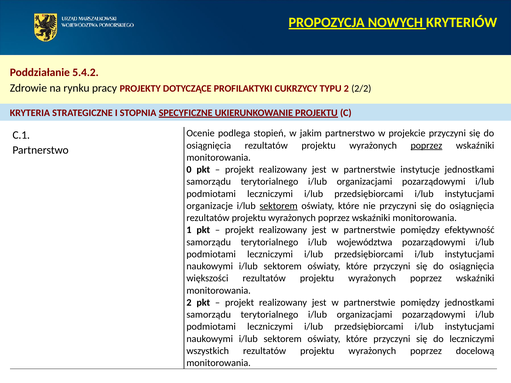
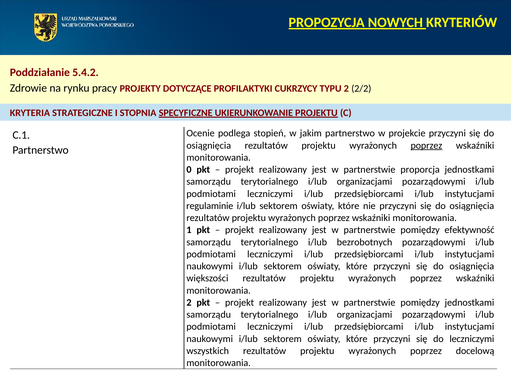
instytucje: instytucje -> proporcja (420, 170)
organizacje: organizacje -> regulaminie (210, 206)
sektorem underline: present -> none (279, 206)
województwa: województwa -> bezrobotnych (365, 242)
